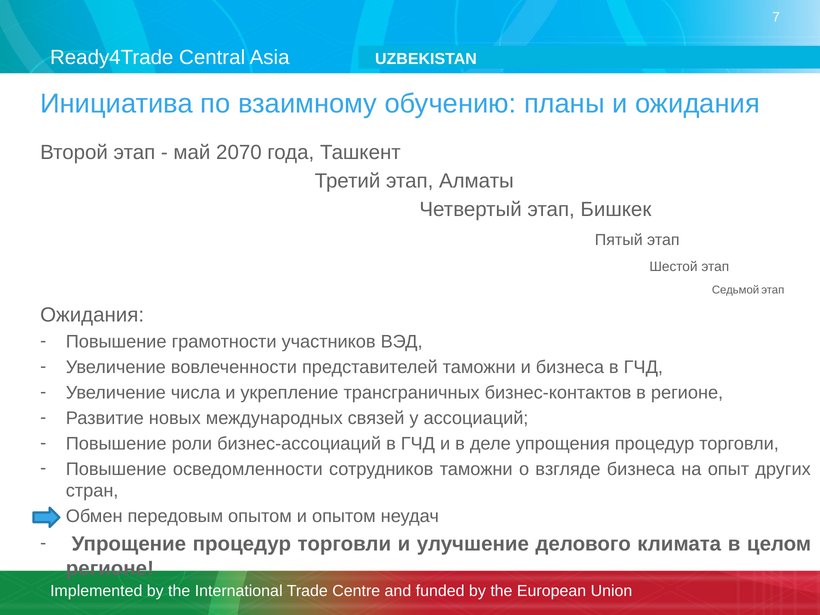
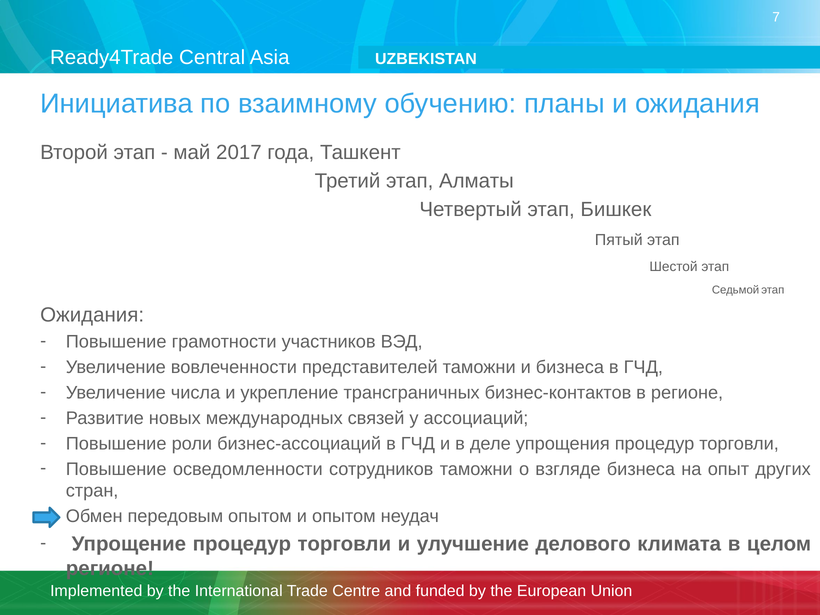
2070: 2070 -> 2017 (239, 152)
